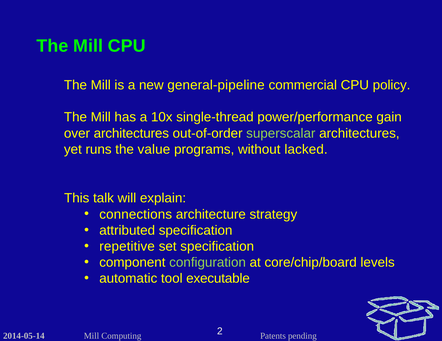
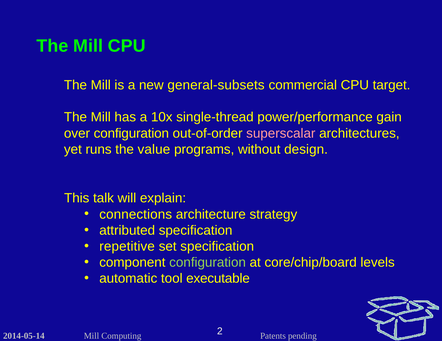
general-pipeline: general-pipeline -> general-subsets (216, 85)
policy: policy -> target (392, 85)
over architectures: architectures -> configuration (131, 133)
superscalar colour: light green -> pink (281, 133)
lacked: lacked -> design (306, 150)
